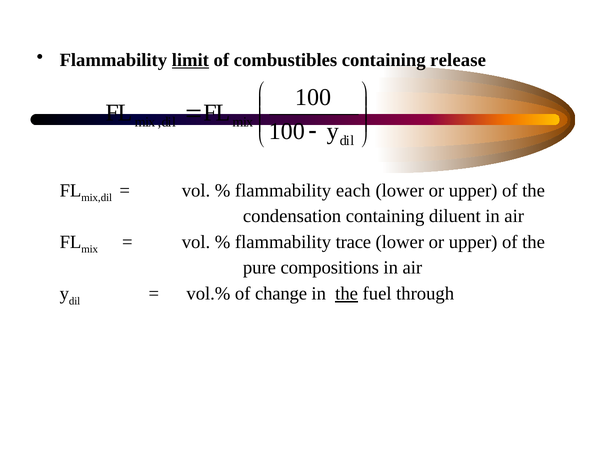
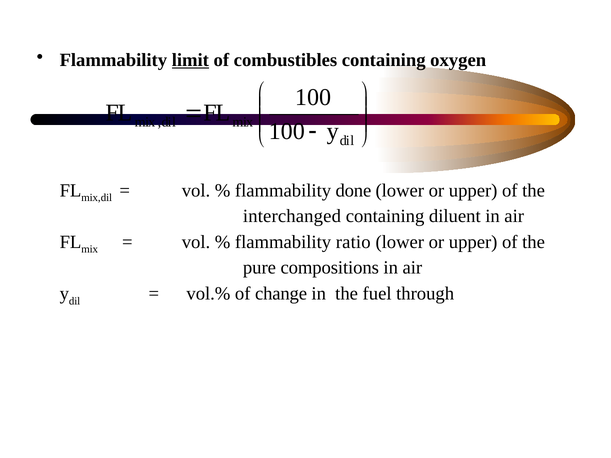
release: release -> oxygen (458, 60)
each: each -> done (353, 191)
condensation: condensation -> interchanged (292, 216)
trace: trace -> ratio (353, 242)
the underline: present -> none (347, 294)
